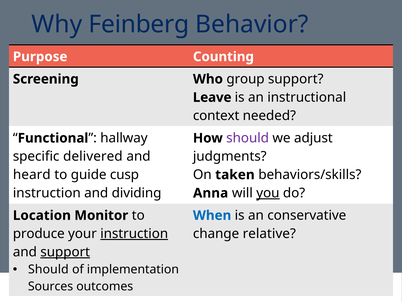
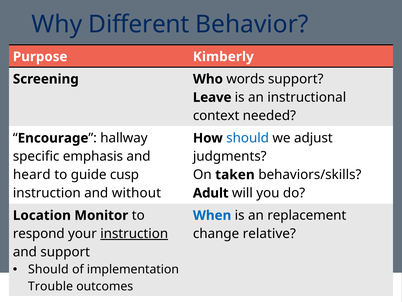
Feinberg: Feinberg -> Different (139, 24)
Counting: Counting -> Kimberly (223, 57)
group: group -> words (246, 79)
Functional: Functional -> Encourage (53, 138)
should colour: purple -> blue (248, 138)
delivered: delivered -> emphasis (93, 156)
dividing: dividing -> without (136, 193)
Anna: Anna -> Adult (211, 193)
you underline: present -> none (268, 193)
conservative: conservative -> replacement (307, 215)
produce: produce -> respond (39, 233)
support underline: present -> none (65, 252)
Sources: Sources -> Trouble (50, 286)
